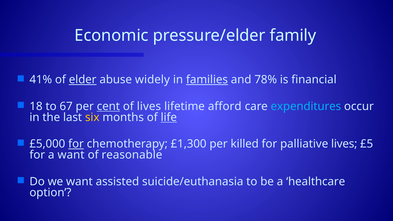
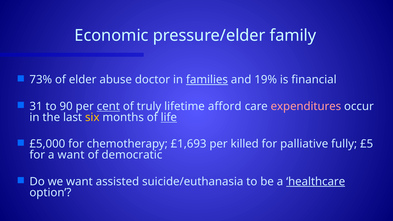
41%: 41% -> 73% (41, 80)
elder underline: present -> none (83, 80)
widely: widely -> doctor (152, 80)
78%: 78% -> 19% (266, 80)
18: 18 -> 31 (36, 106)
67: 67 -> 90 (66, 106)
of lives: lives -> truly (149, 106)
expenditures colour: light blue -> pink (306, 106)
for underline: present -> none (76, 144)
£1,300: £1,300 -> £1,693 (189, 144)
palliative lives: lives -> fully (344, 144)
reasonable: reasonable -> democratic (132, 155)
healthcare underline: none -> present (316, 182)
